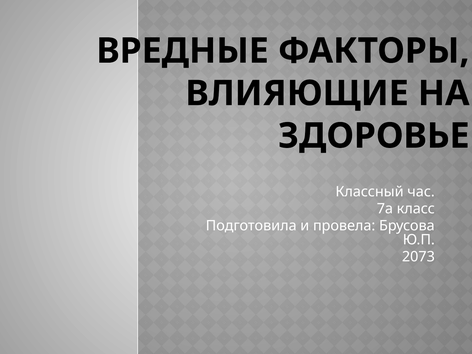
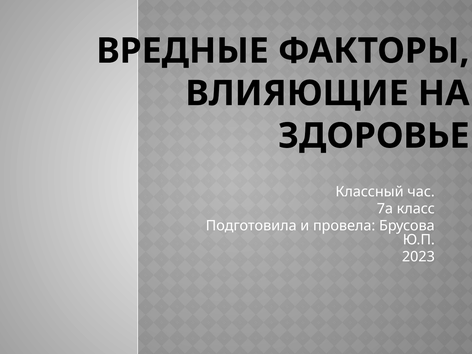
2073: 2073 -> 2023 (418, 257)
